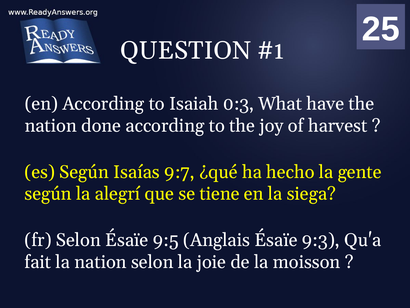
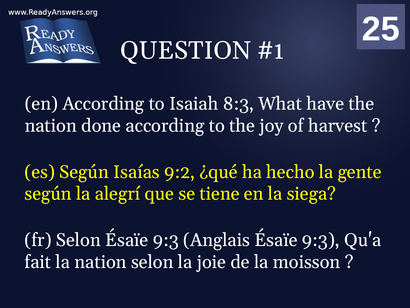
0:3: 0:3 -> 8:3 (238, 104)
9:7: 9:7 -> 9:2 (180, 172)
Selon Ésaïe 9:5: 9:5 -> 9:3 (166, 240)
